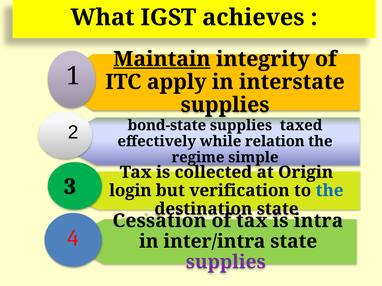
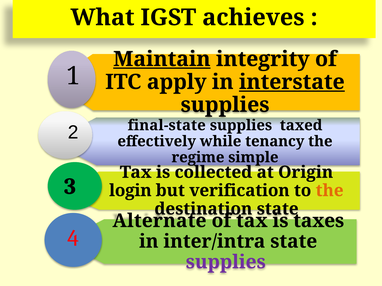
interstate underline: none -> present (292, 82)
bond-state: bond-state -> final-state (167, 126)
relation: relation -> tenancy (275, 142)
the colour: blue -> orange (330, 191)
Cessation: Cessation -> Alternate (159, 221)
intra: intra -> taxes (319, 221)
